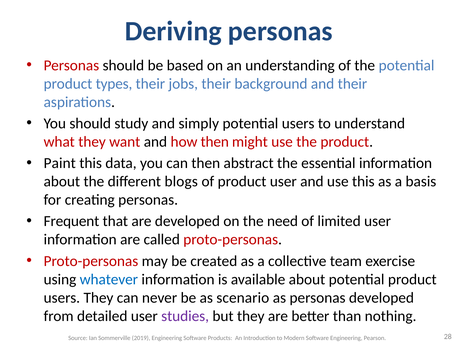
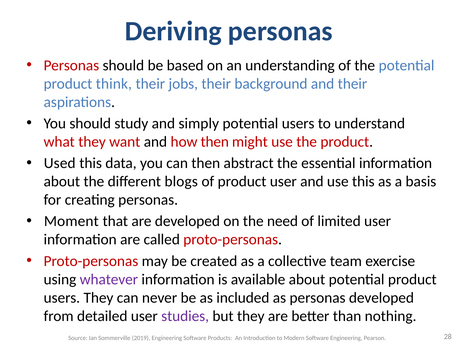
types: types -> think (114, 84)
Paint: Paint -> Used (60, 163)
Frequent: Frequent -> Moment (71, 221)
whatever colour: blue -> purple (109, 279)
scenario: scenario -> included (243, 297)
